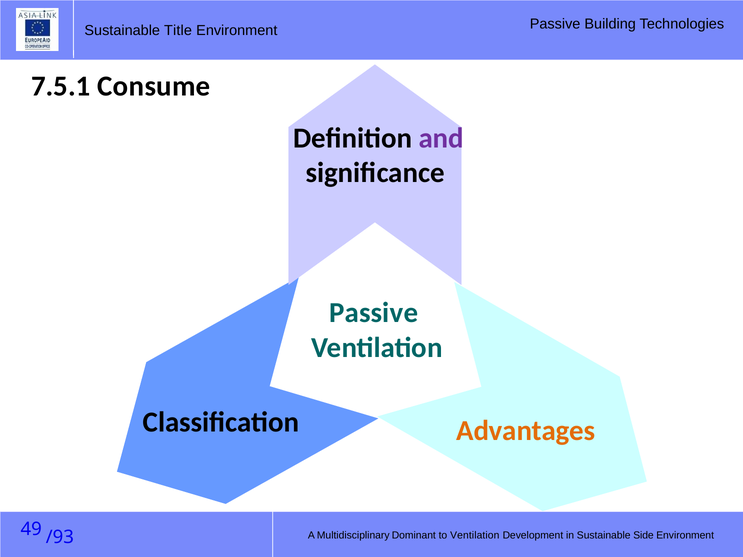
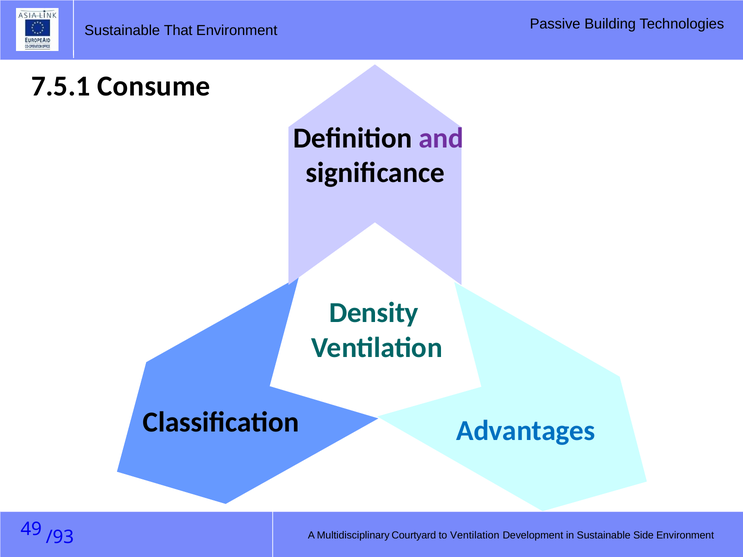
Title: Title -> That (178, 31)
Passive: Passive -> Density (374, 313)
Advantages colour: orange -> blue (526, 431)
Dominant: Dominant -> Courtyard (414, 536)
